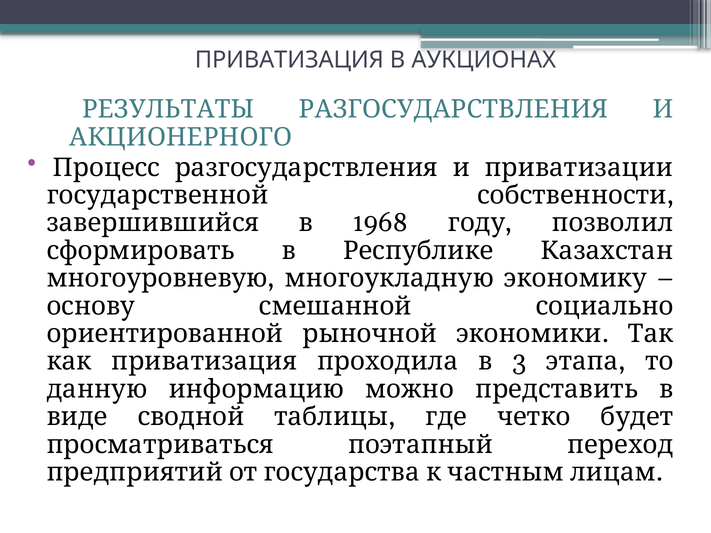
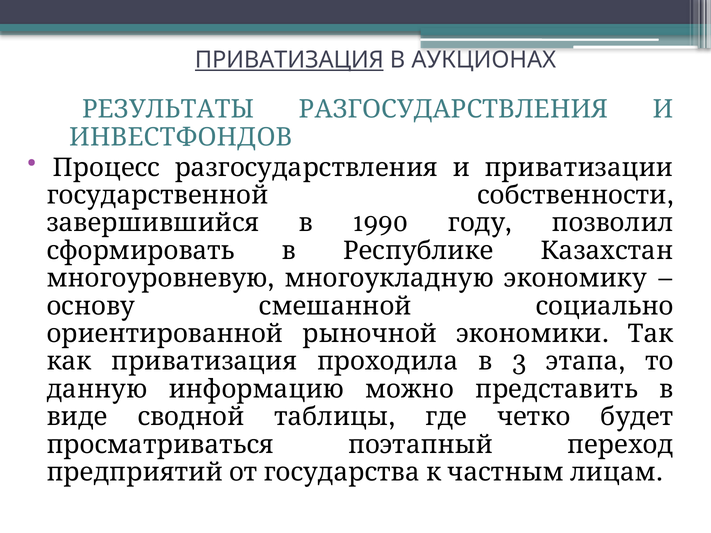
ПРИВАТИЗАЦИЯ underline: none -> present (289, 60)
АКЦИОНЕРНОГО: АКЦИОНЕРНОГО -> ИНВЕСТФОНДОВ (181, 137)
1968: 1968 -> 1990 (381, 223)
